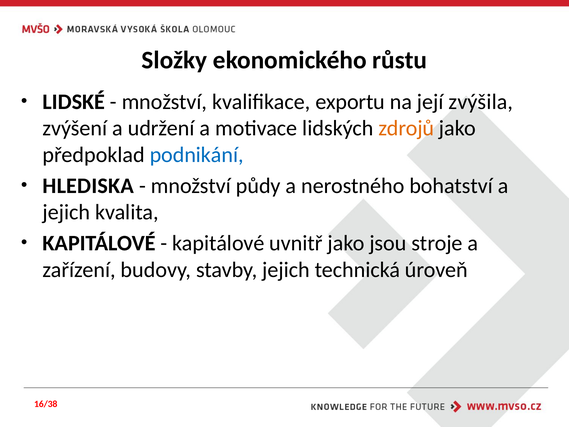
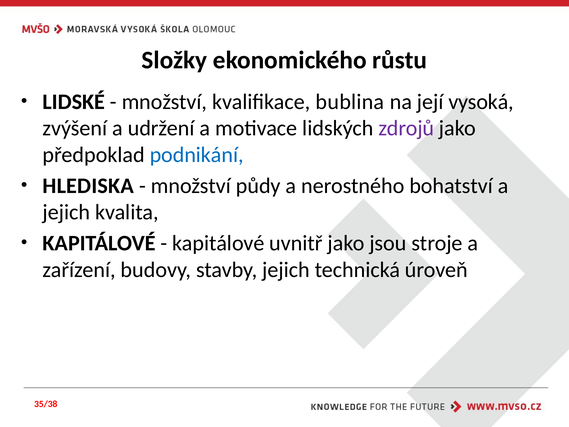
exportu: exportu -> bublina (350, 102)
zvýšila: zvýšila -> vysoká (481, 102)
zdrojů colour: orange -> purple (406, 128)
16/38: 16/38 -> 35/38 (46, 404)
